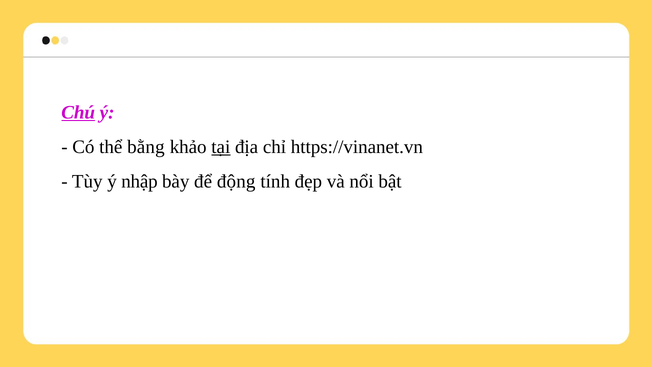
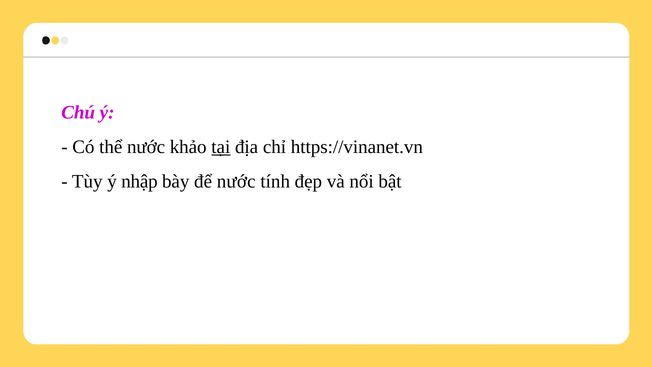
Chú underline: present -> none (78, 112)
thể bằng: bằng -> nước (146, 147)
để động: động -> nước (236, 181)
